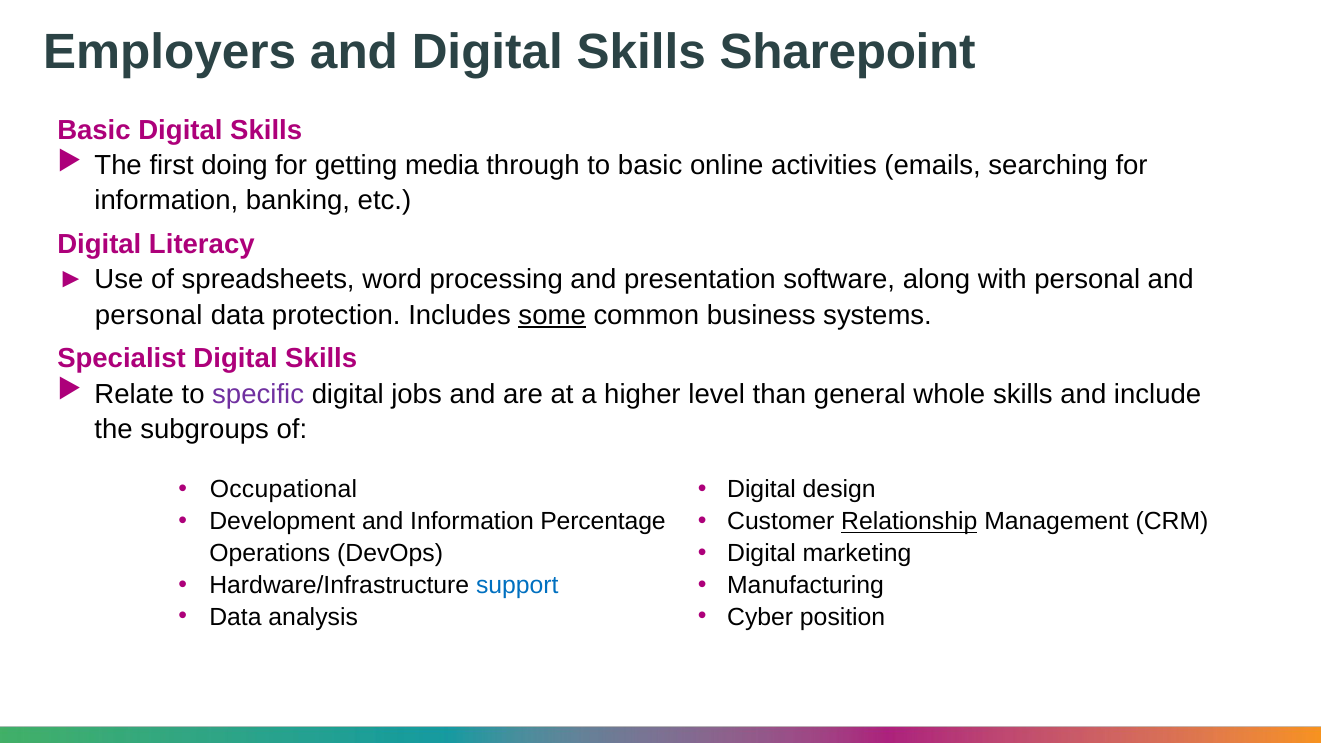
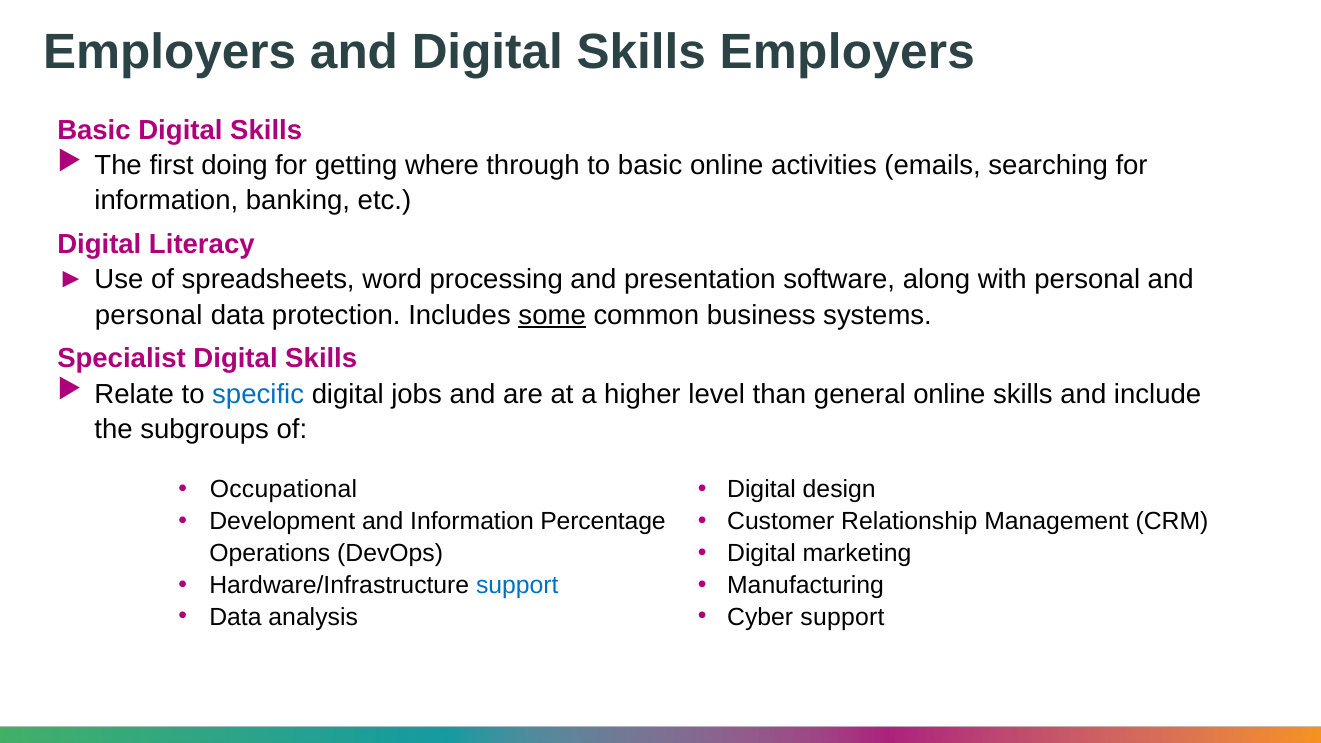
Skills Sharepoint: Sharepoint -> Employers (847, 52)
media: media -> where (442, 165)
specific colour: purple -> blue (258, 394)
general whole: whole -> online (949, 394)
Relationship underline: present -> none (909, 522)
Cyber position: position -> support (842, 617)
